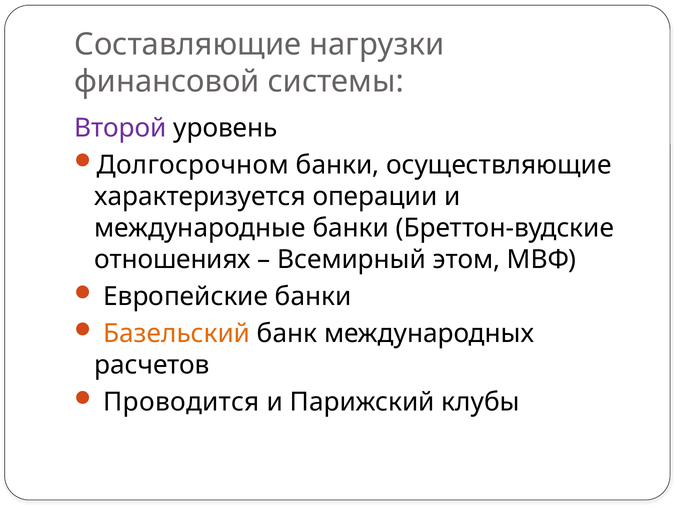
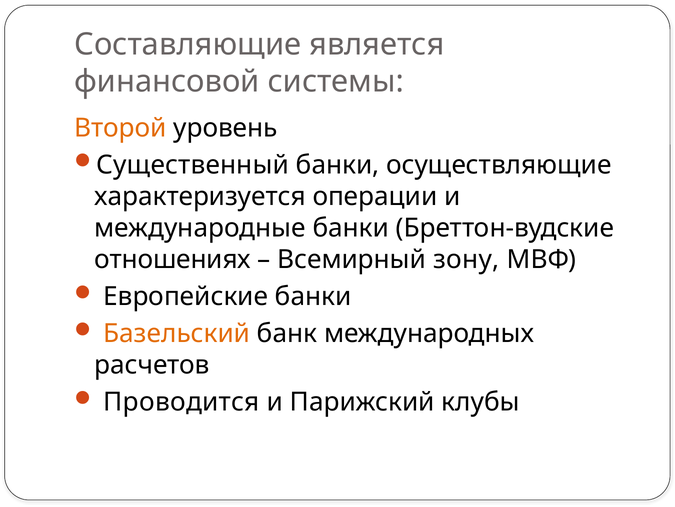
нагрузки: нагрузки -> является (377, 44)
Второй colour: purple -> orange (120, 128)
Долгосрочном: Долгосрочном -> Существенный (193, 165)
этом: этом -> зону (466, 259)
